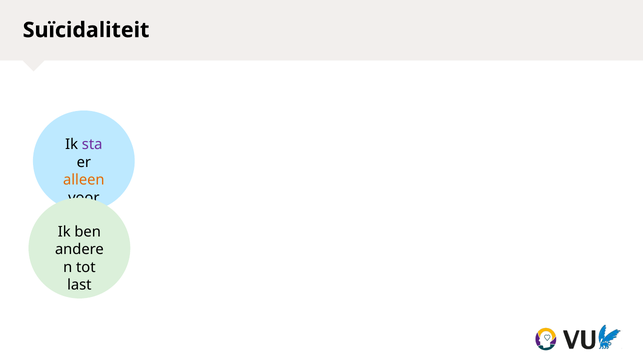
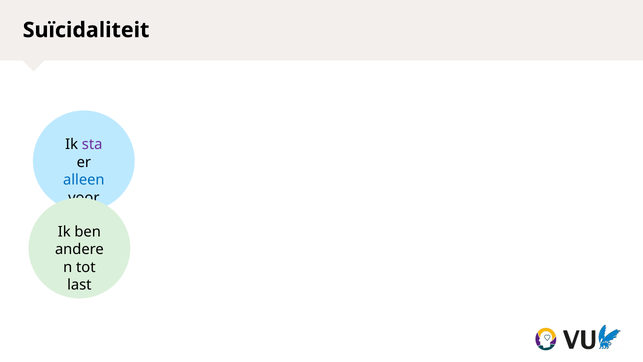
alleen colour: orange -> blue (84, 180)
